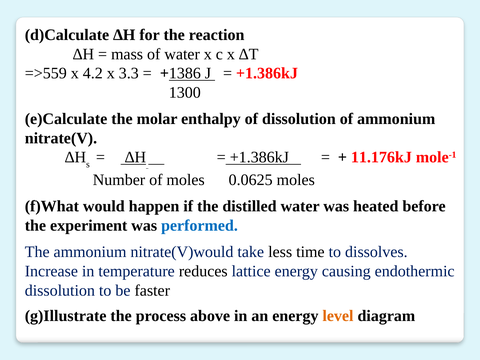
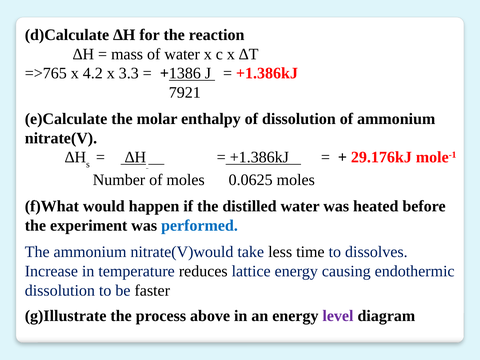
=>559: =>559 -> =>765 (46, 73)
1300: 1300 -> 7921 (185, 92)
11.176kJ: 11.176kJ -> 29.176kJ (381, 157)
level colour: orange -> purple (338, 316)
